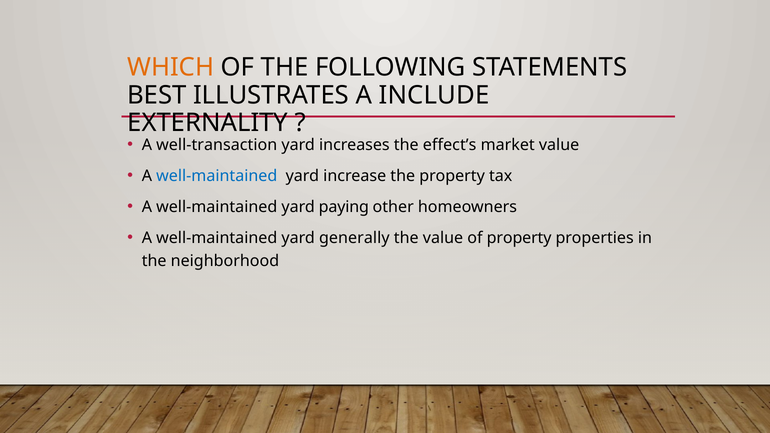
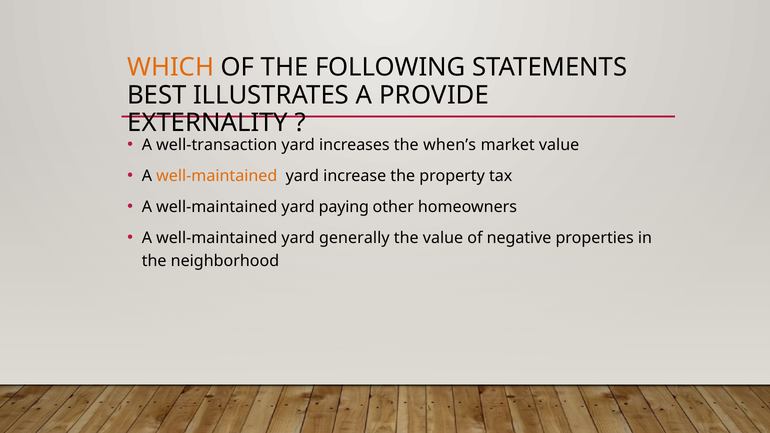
INCLUDE: INCLUDE -> PROVIDE (434, 95)
effect’s: effect’s -> when’s (450, 145)
well-maintained colour: blue -> orange (217, 176)
of property: property -> negative (519, 238)
